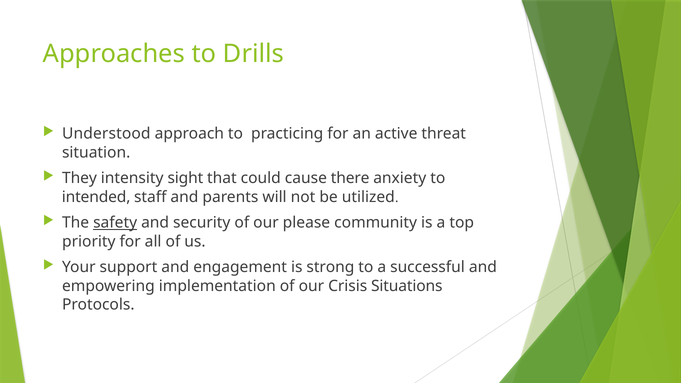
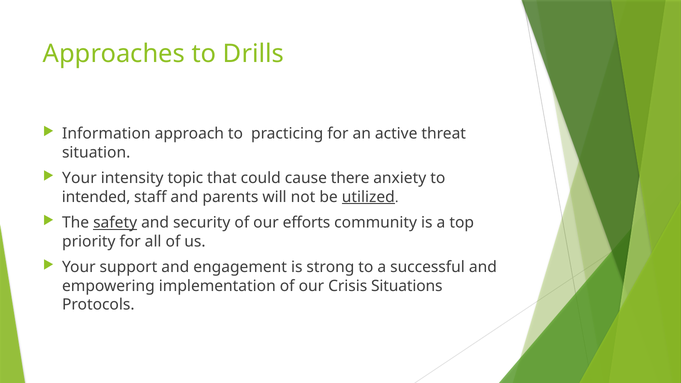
Understood: Understood -> Information (106, 134)
They: They -> Your (79, 178)
sight: sight -> topic (185, 178)
utilized underline: none -> present (368, 197)
please: please -> efforts (307, 223)
